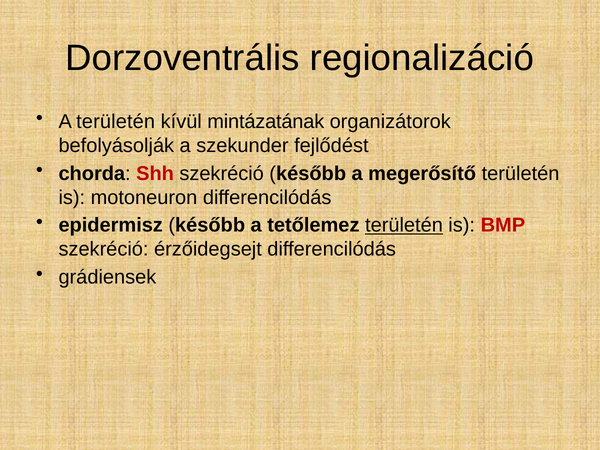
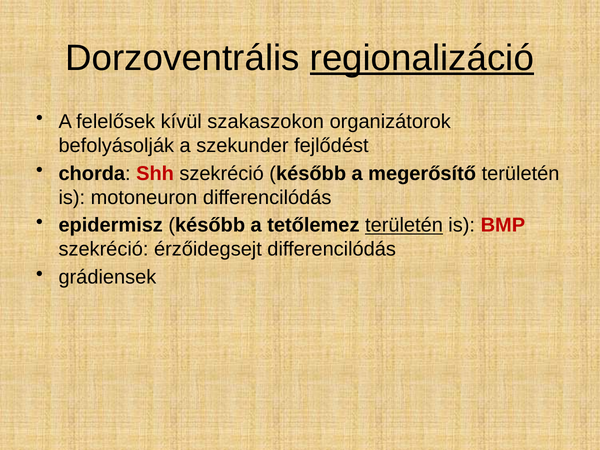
regionalizáció underline: none -> present (422, 58)
A területén: területén -> felelősek (116, 121)
mintázatának: mintázatának -> szakaszokon (266, 121)
